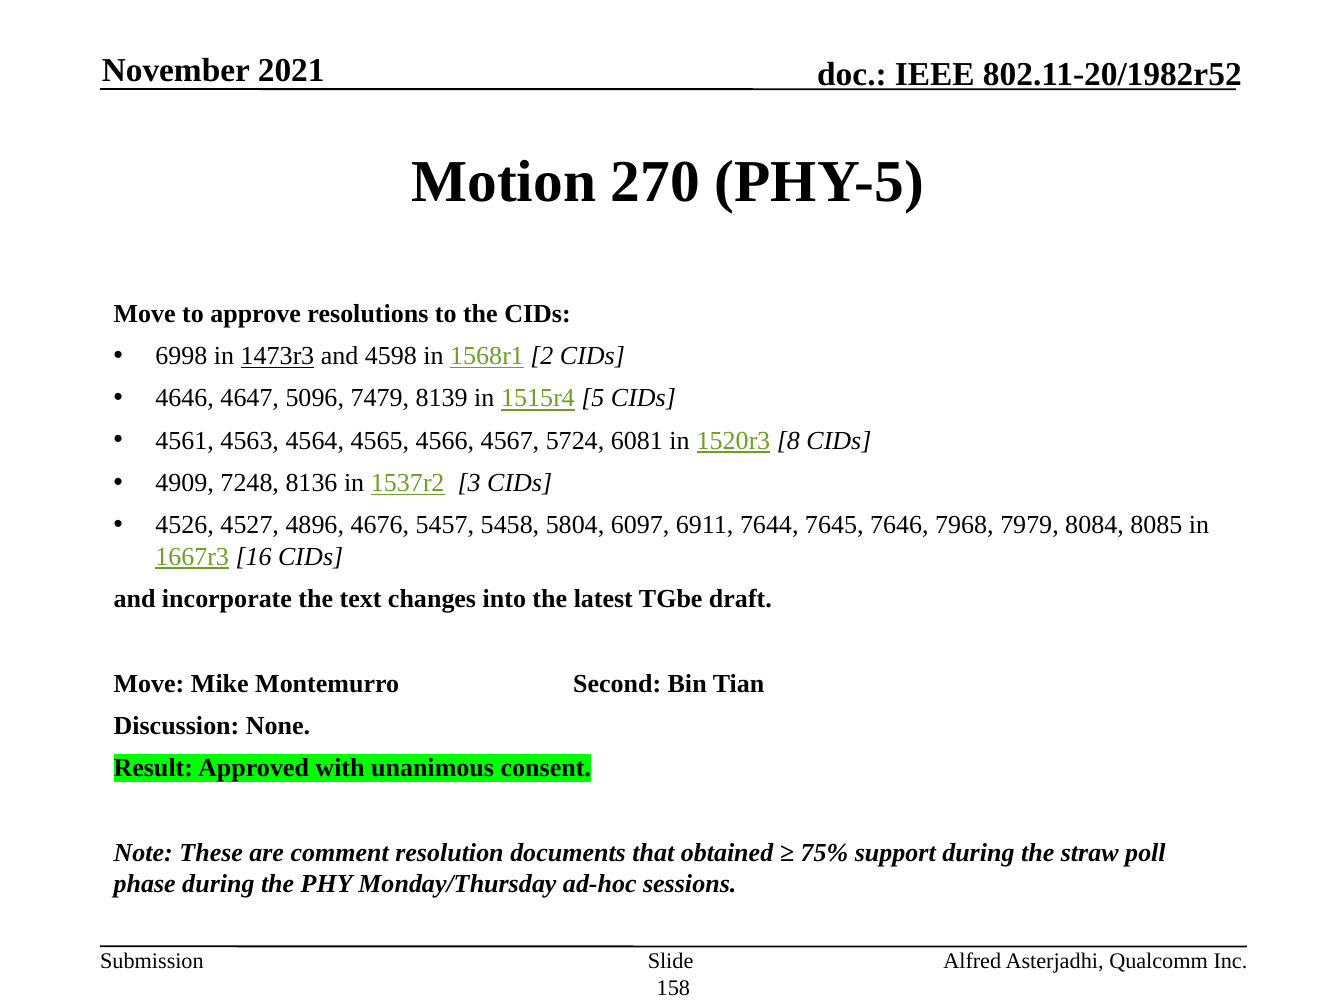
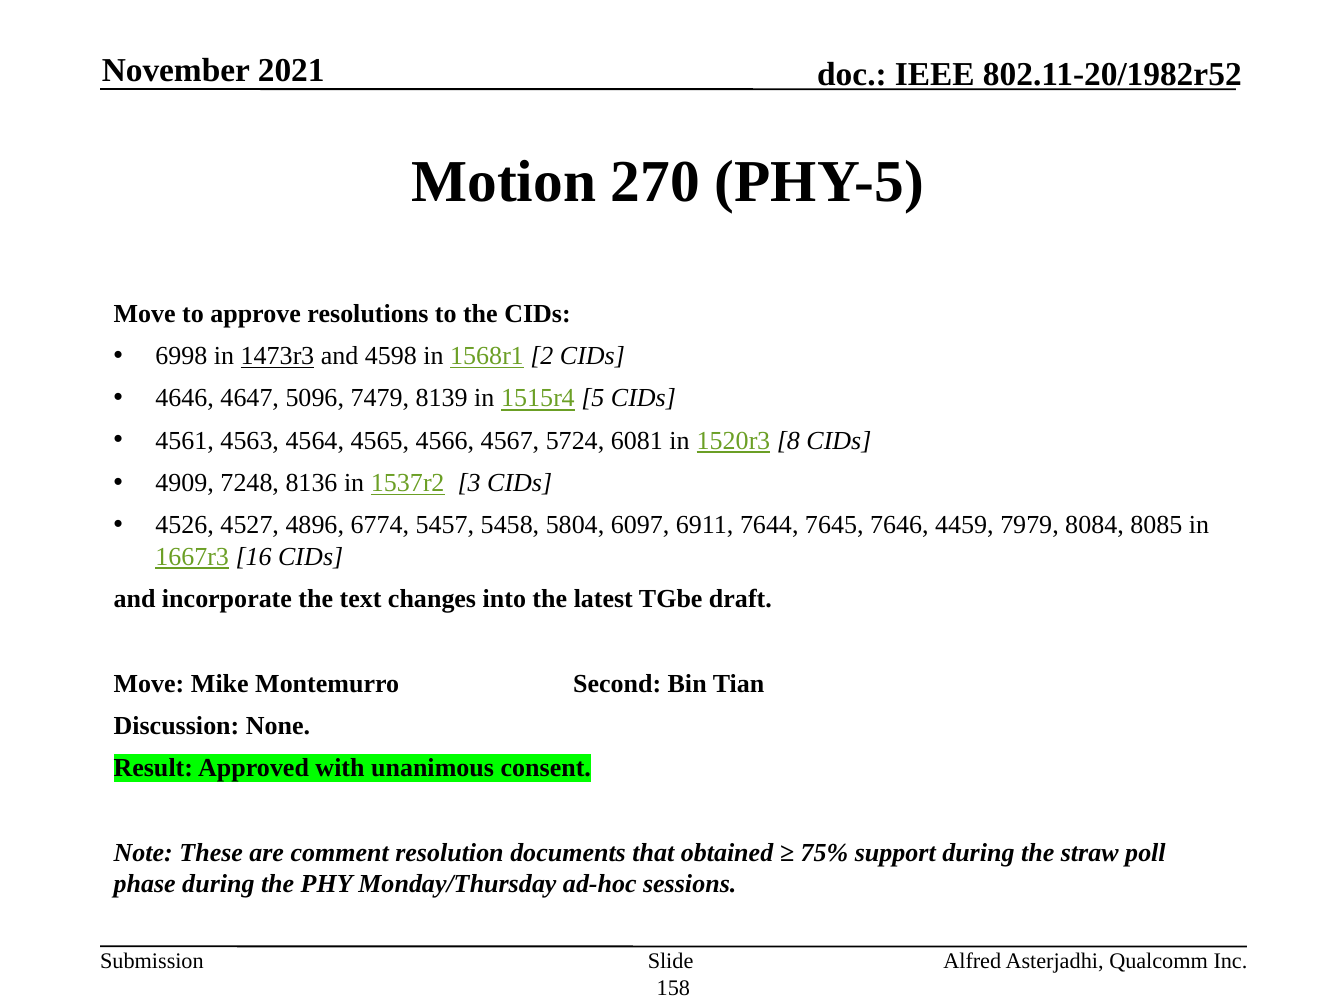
4676: 4676 -> 6774 (380, 525)
7968: 7968 -> 4459 (964, 525)
